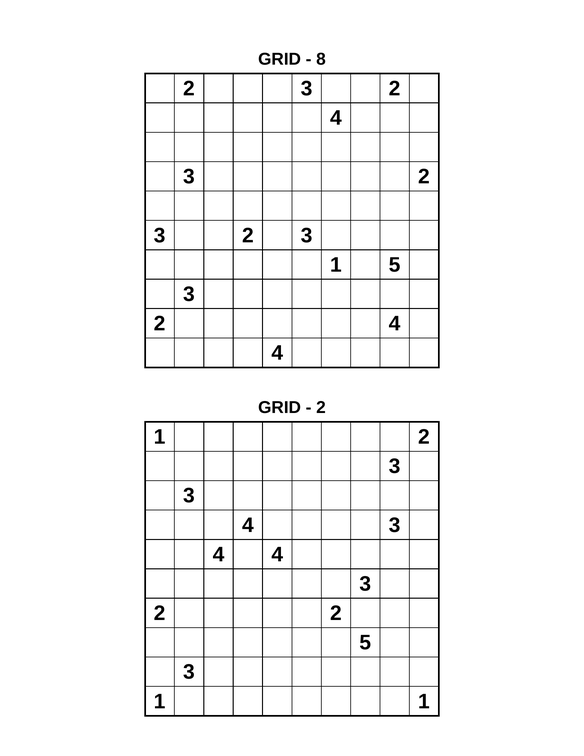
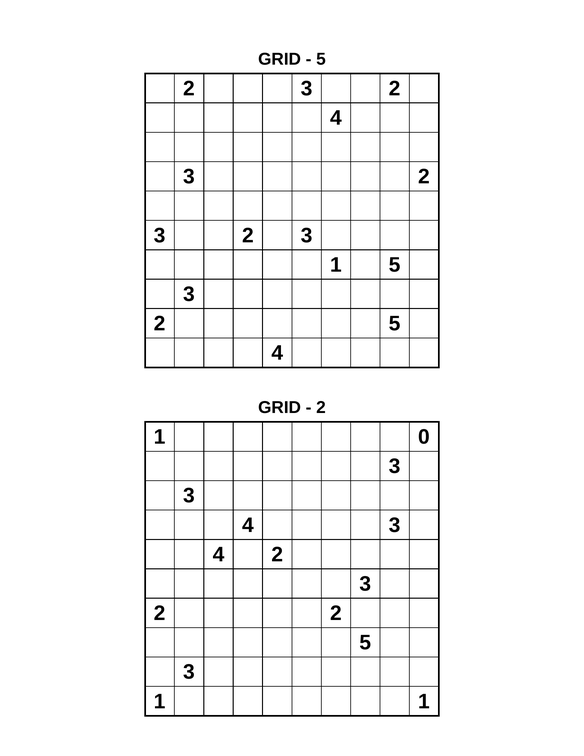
8: 8 -> 5 (321, 59)
4: 4 -> 5 (395, 324)
1 2: 2 -> 0 (424, 437)
4: 4 -> 2 (277, 554)
